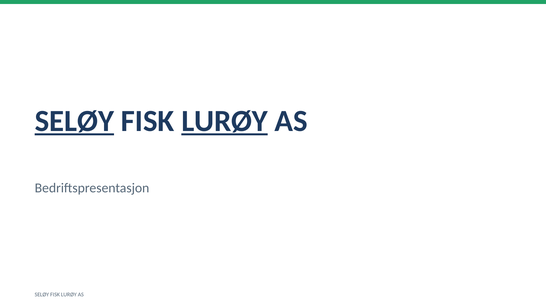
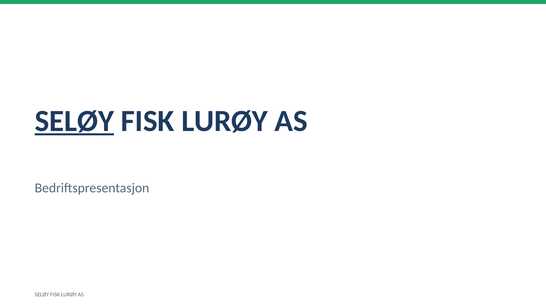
LURØY underline: present -> none (225, 121)
